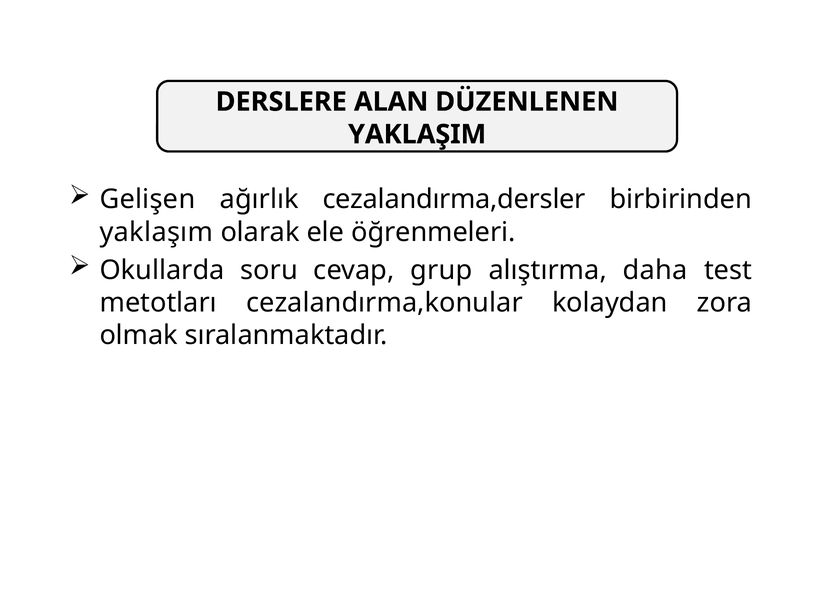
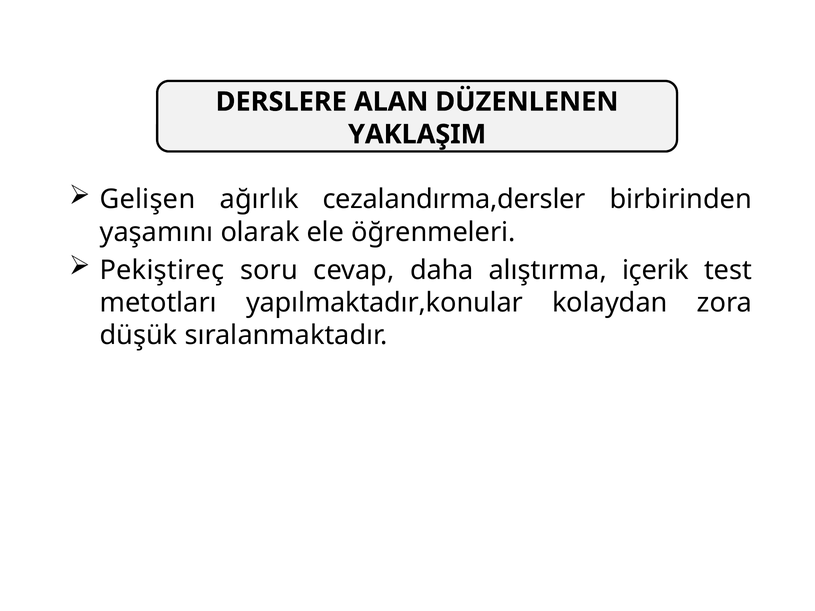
yaklaşım: yaklaşım -> yaşamını (157, 232)
Okullarda: Okullarda -> Pekiştireç (162, 270)
grup: grup -> daha (442, 270)
daha: daha -> içerik (656, 270)
cezalandırma,konular: cezalandırma,konular -> yapılmaktadır,konular (385, 303)
olmak: olmak -> düşük (139, 335)
